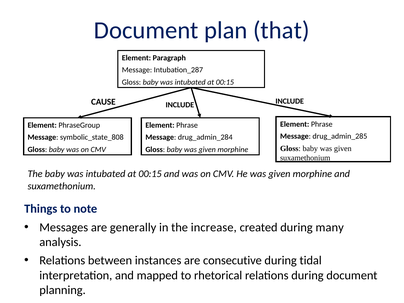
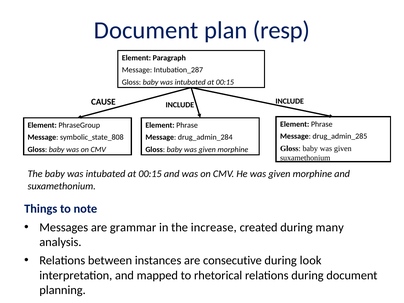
that: that -> resp (281, 30)
generally: generally -> grammar (133, 227)
tidal: tidal -> look (311, 261)
